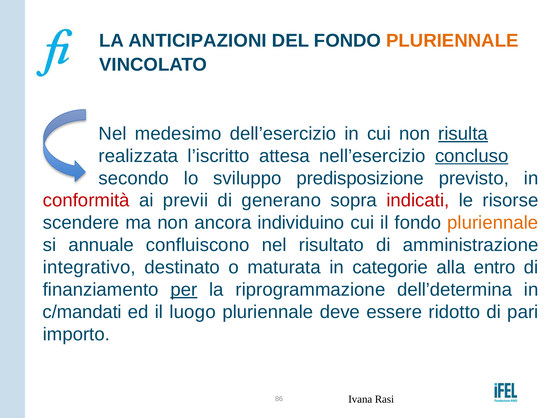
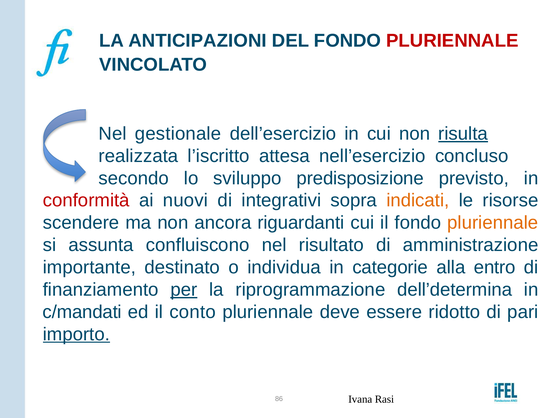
PLURIENNALE colour: orange -> red (452, 41)
medesimo: medesimo -> gestionale (178, 134)
concluso underline: present -> none (472, 156)
previi: previi -> nuovi (185, 201)
generano: generano -> integrativi (281, 201)
indicati colour: red -> orange (418, 201)
individuino: individuino -> riguardanti (301, 223)
annuale: annuale -> assunta (101, 245)
integrativo: integrativo -> importante (89, 268)
maturata: maturata -> individua (284, 268)
luogo: luogo -> conto (193, 312)
importo underline: none -> present (76, 335)
